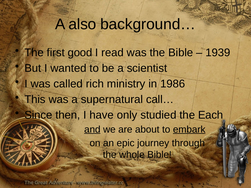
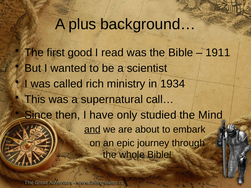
also: also -> plus (82, 24)
1939: 1939 -> 1911 (218, 53)
1986: 1986 -> 1934 (173, 84)
Each: Each -> Mind (210, 115)
embark underline: present -> none (189, 130)
